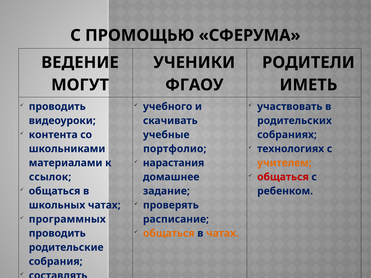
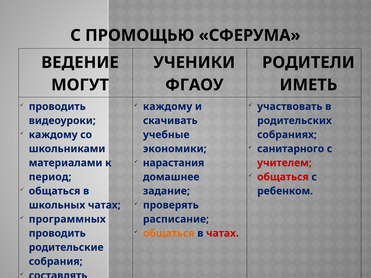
учебного: учебного -> каждому (168, 107)
контента: контента -> каждому (53, 135)
технологиях: технологиях -> санитарного (291, 149)
портфолио: портфолио -> экономики (175, 149)
учителем colour: orange -> red (284, 163)
ссылок: ссылок -> период (50, 177)
чатах colour: orange -> red (222, 233)
